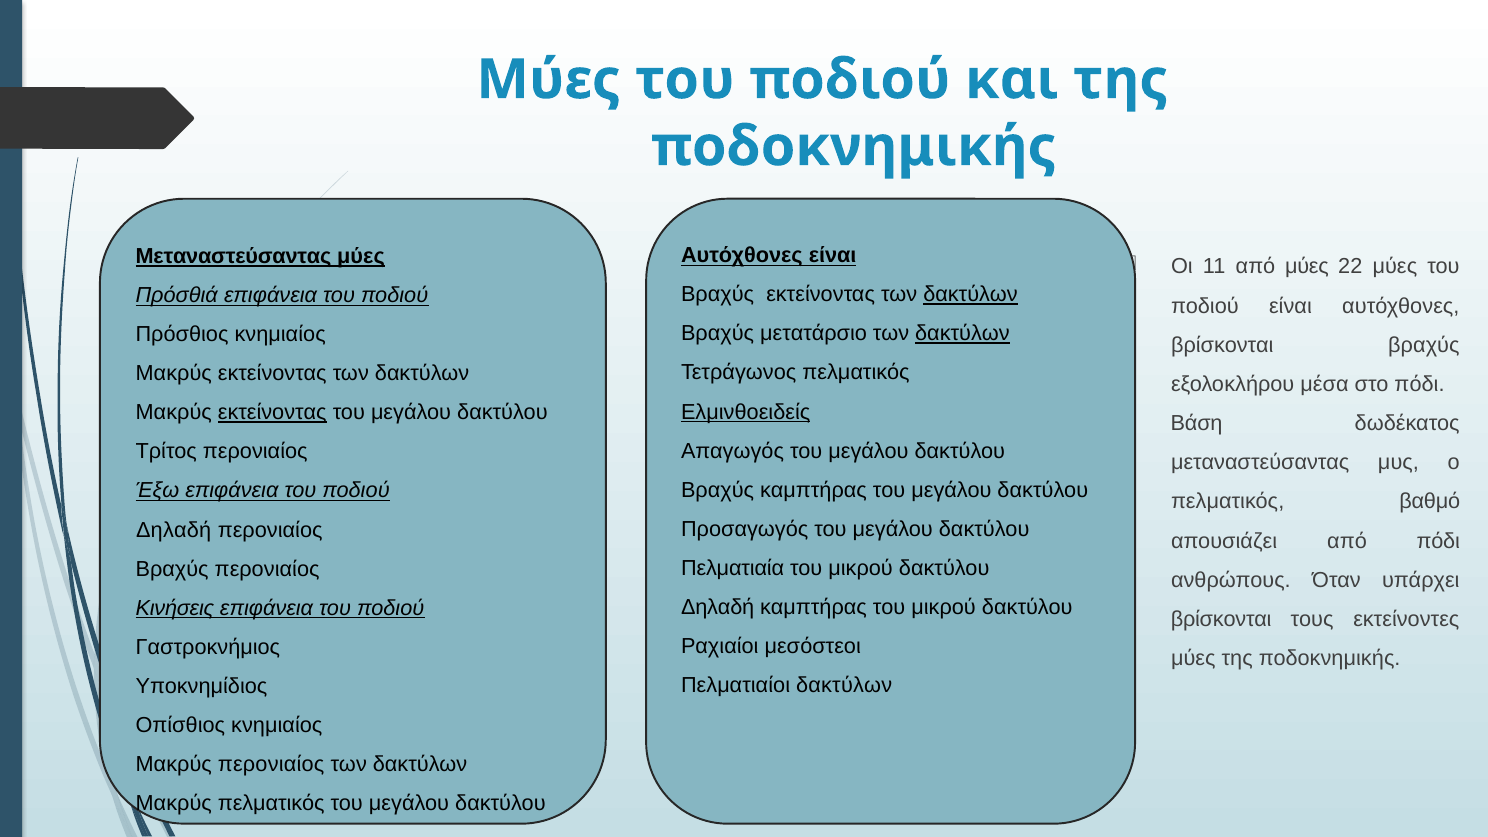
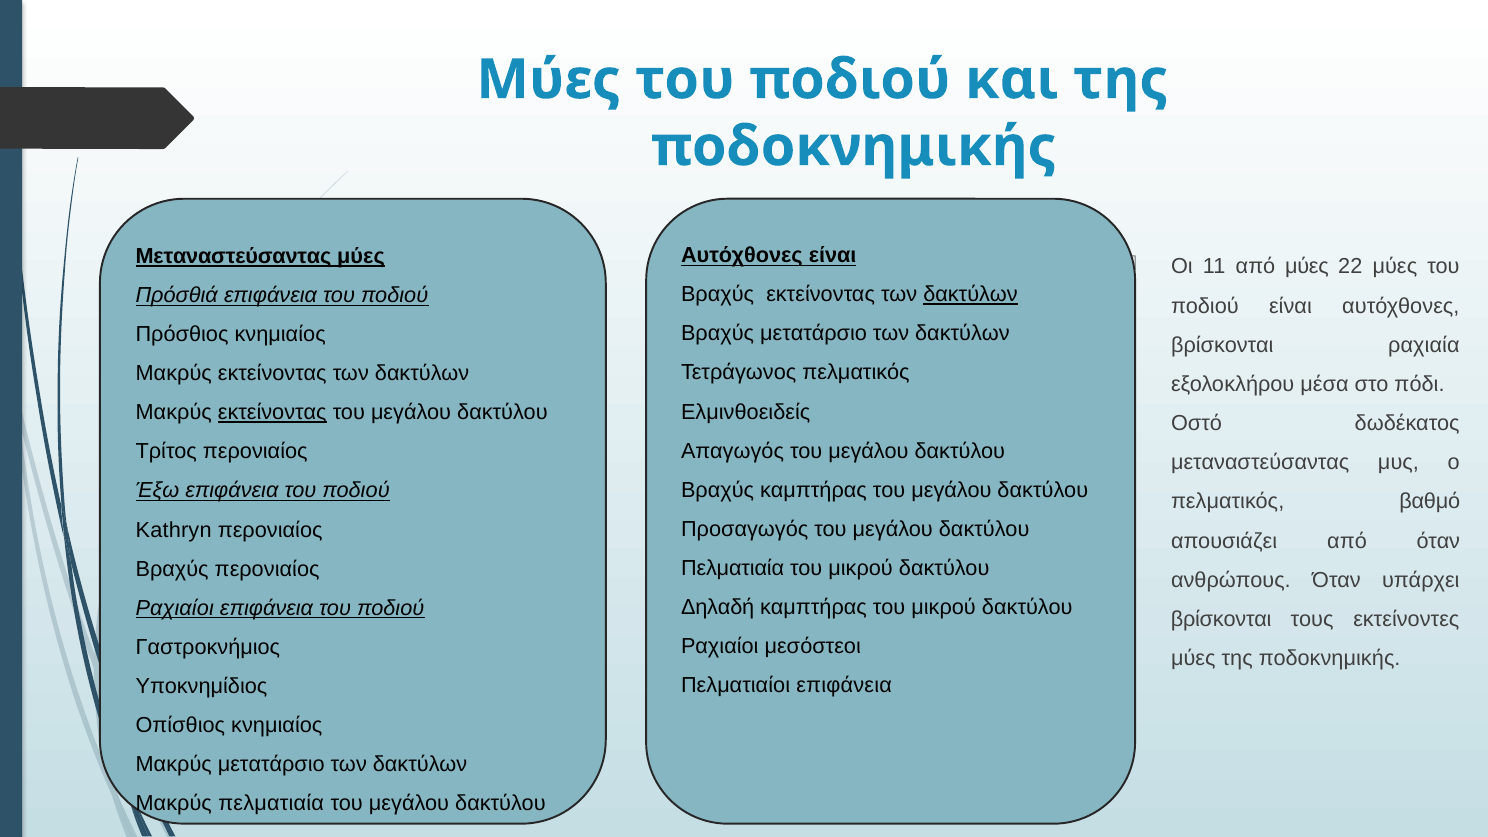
δακτύλων underline: present -> none (962, 334)
βρίσκονται βραχύς: βραχύς -> ραχιαία (1424, 345)
Ελμινθοειδείς underline: present -> none (746, 412)
Βάση: Βάση -> Οστό (1197, 423)
Δηλαδή: Δηλαδή -> Kathryn (174, 530)
από πόδι: πόδι -> όταν (1438, 541)
Κινήσεις: Κινήσεις -> Ραχιαίοι (175, 608)
Πελματιαίοι δακτύλων: δακτύλων -> επιφάνεια (844, 685)
Μακρύς περονιαίος: περονιαίος -> μετατάρσιο (271, 764)
Μακρύς πελματικός: πελματικός -> πελματιαία (271, 803)
